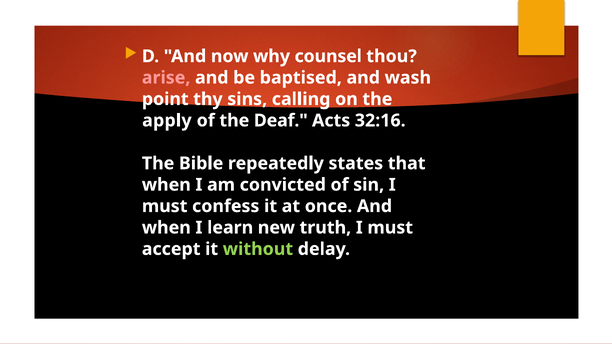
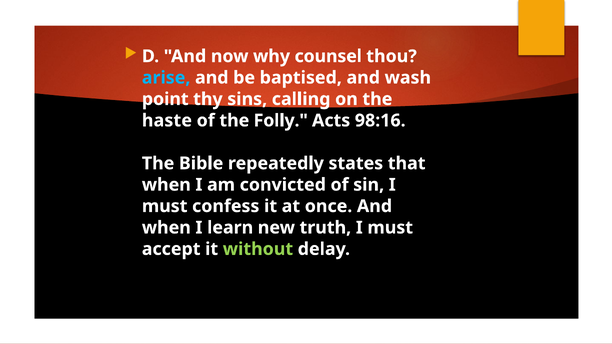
arise colour: pink -> light blue (166, 78)
apply: apply -> haste (167, 121)
Deaf: Deaf -> Folly (281, 121)
32:16: 32:16 -> 98:16 (380, 121)
